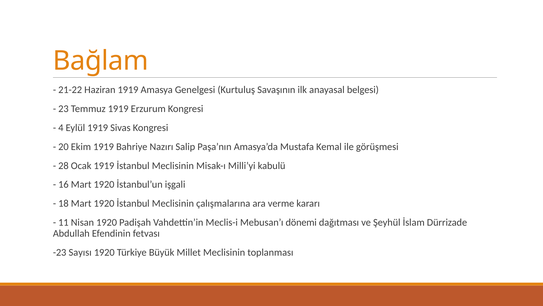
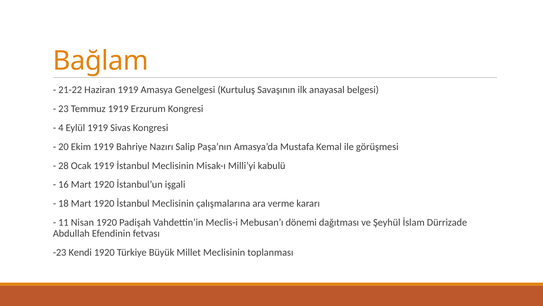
Sayısı: Sayısı -> Kendi (80, 252)
